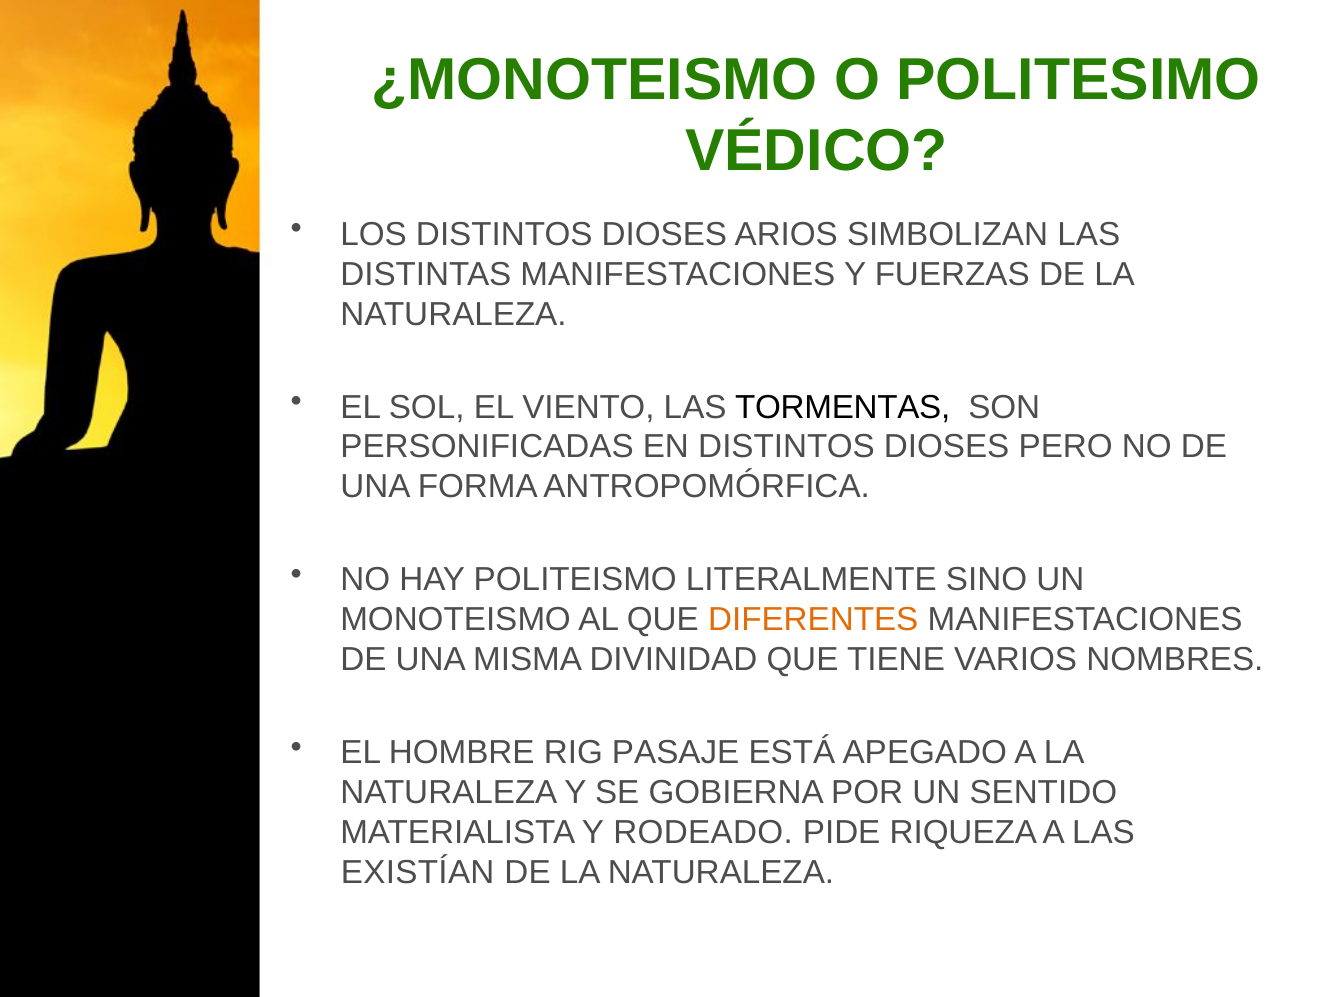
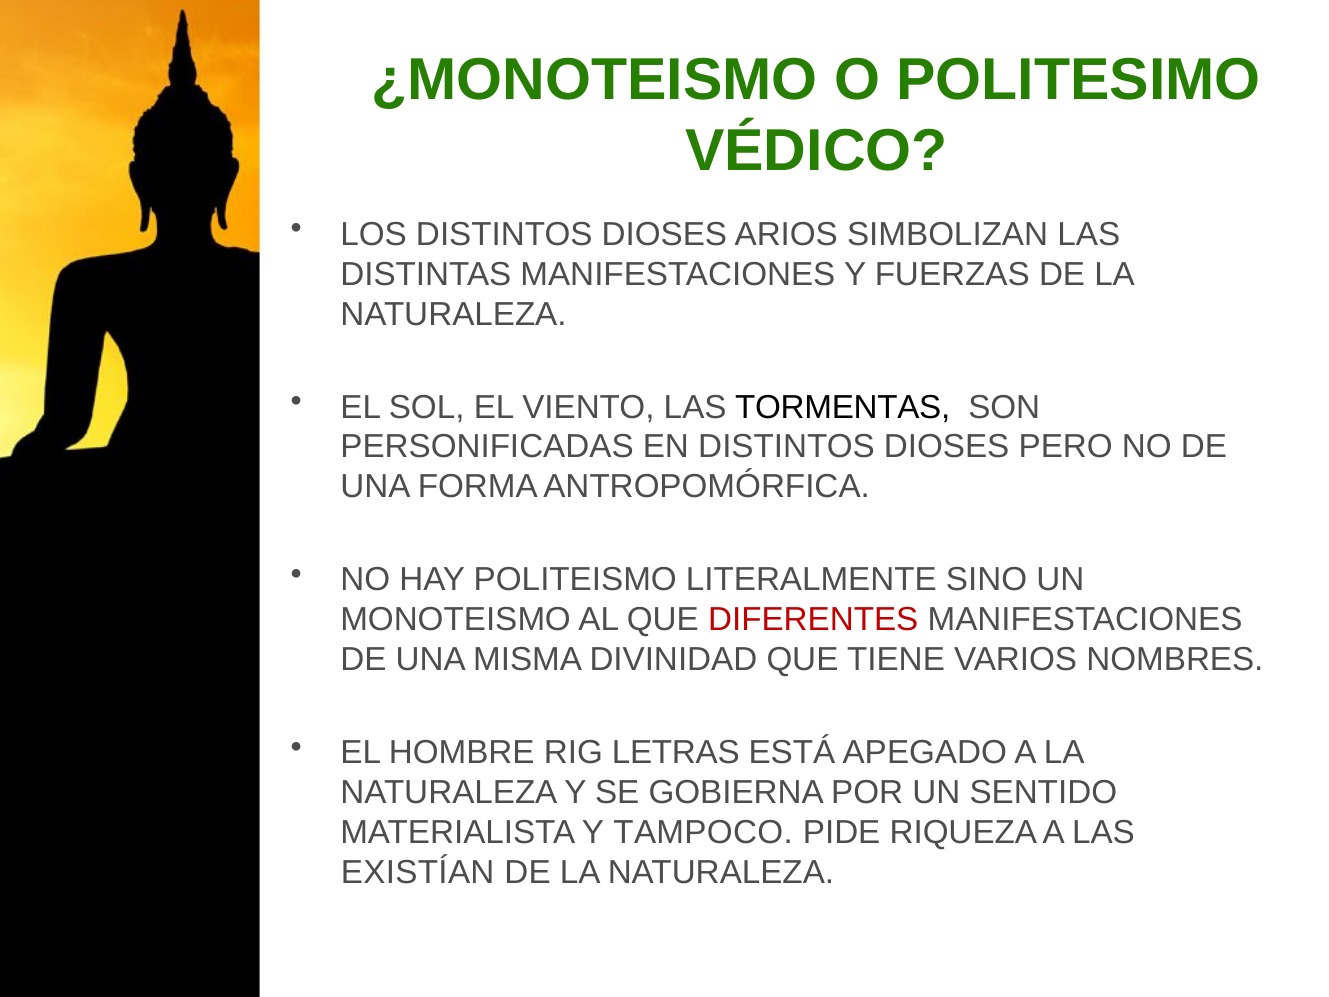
DIFERENTES colour: orange -> red (813, 620)
PASAJE: PASAJE -> LETRAS (676, 753)
RODEADO: RODEADO -> TAMPOCO (703, 832)
